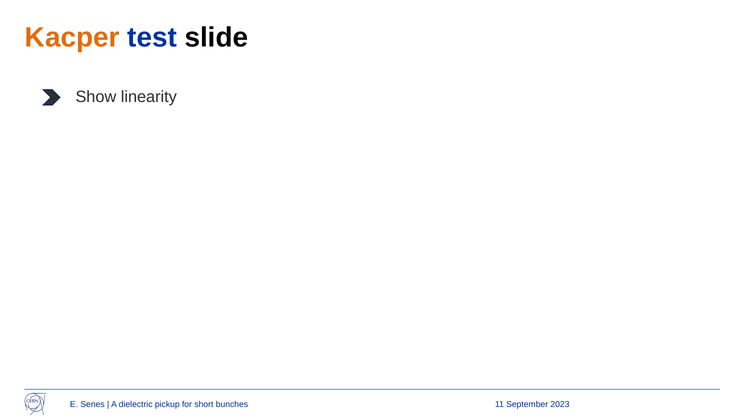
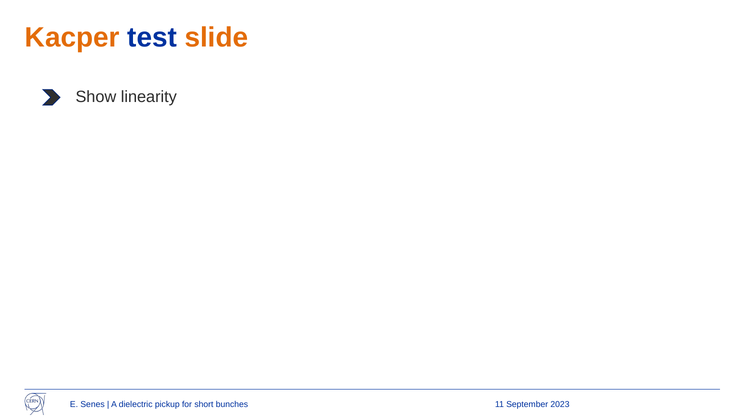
slide colour: black -> orange (216, 38)
